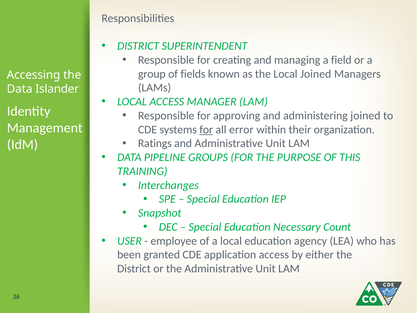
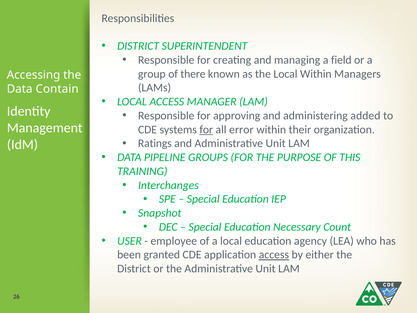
fields: fields -> there (193, 74)
Local Joined: Joined -> Within (316, 74)
Islander: Islander -> Contain (57, 89)
administering joined: joined -> added (365, 116)
access underline: none -> present (274, 255)
